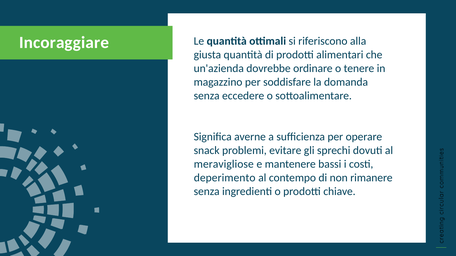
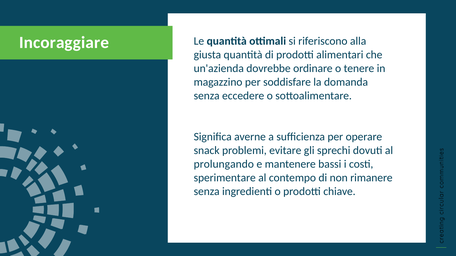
meravigliose: meravigliose -> prolungando (224, 164)
deperimento: deperimento -> sperimentare (225, 178)
